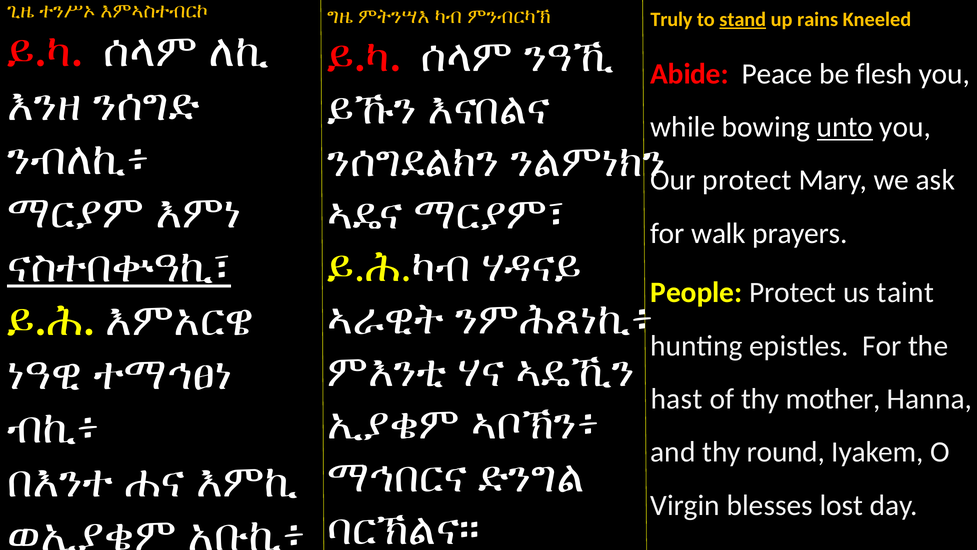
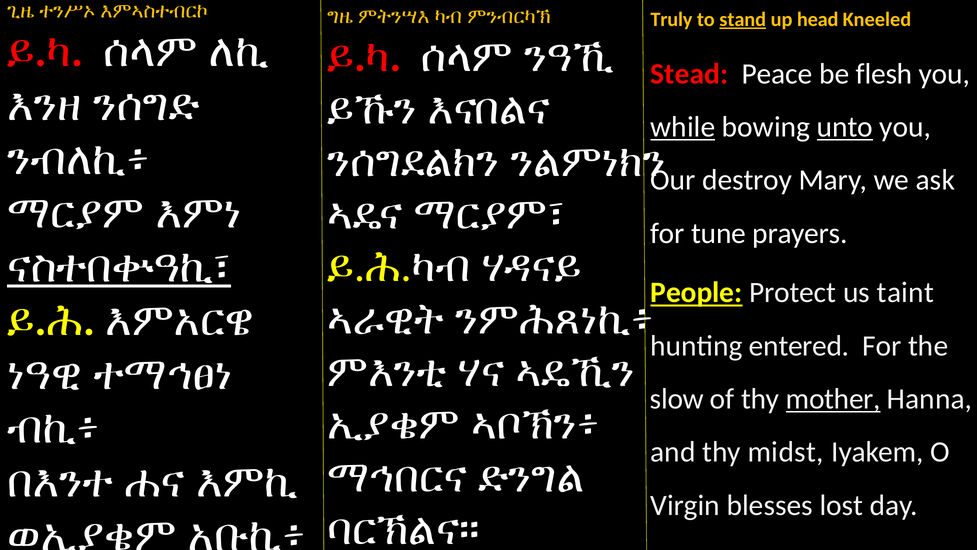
rains: rains -> head (818, 19)
Abide: Abide -> Stead (689, 74)
while underline: none -> present (683, 127)
Our protect: protect -> destroy (747, 180)
walk: walk -> tune (719, 233)
People underline: none -> present (696, 292)
epistles: epistles -> entered (799, 346)
hast: hast -> slow (677, 399)
mother underline: none -> present (833, 399)
round: round -> midst (786, 452)
